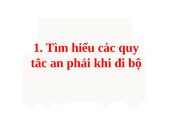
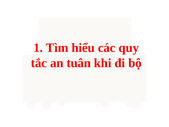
phải: phải -> tuân (79, 63)
